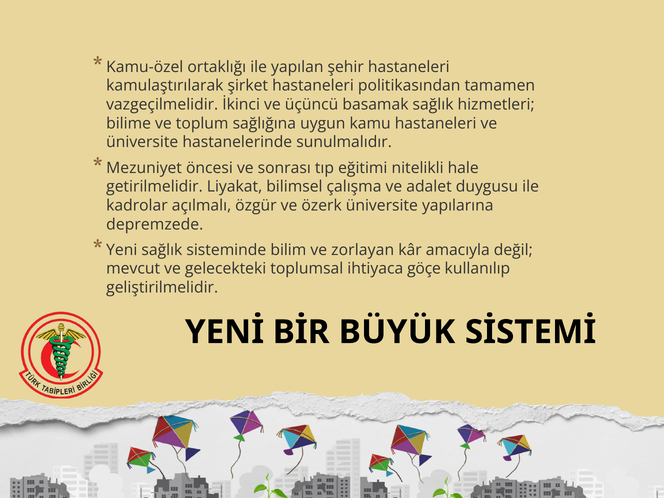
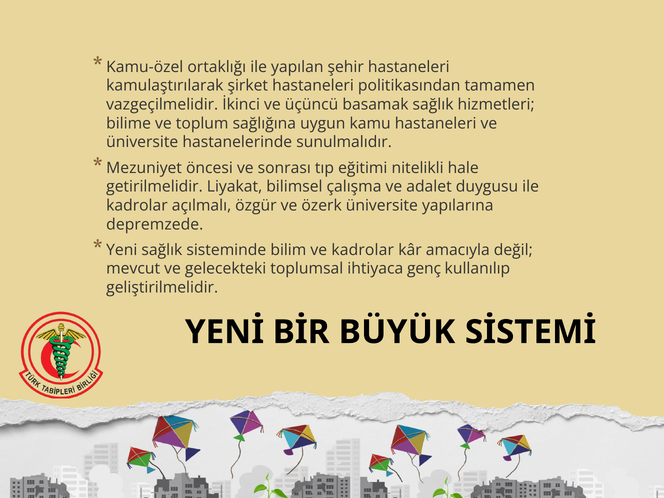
ve zorlayan: zorlayan -> kadrolar (363, 250)
göçe: göçe -> genç (424, 269)
